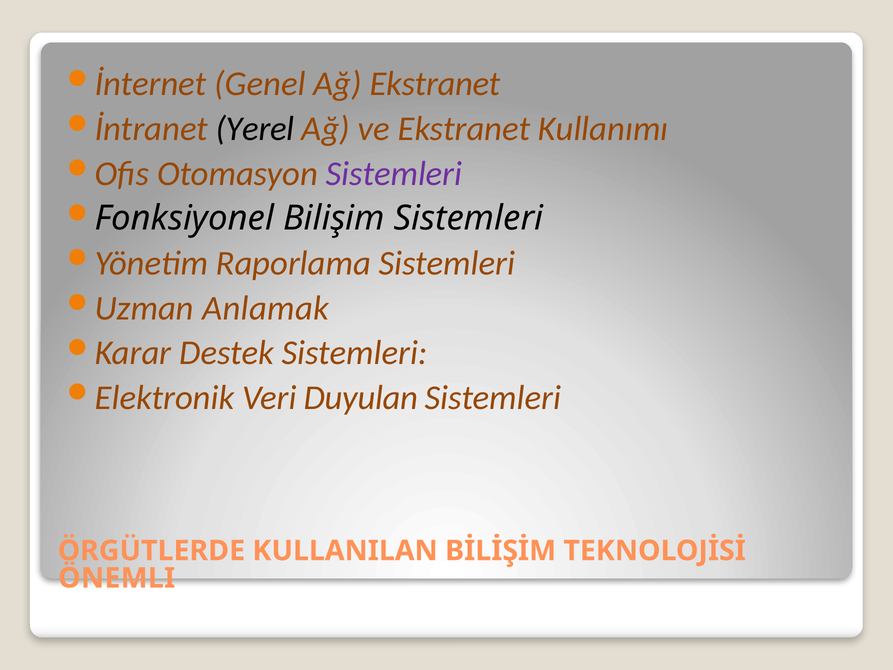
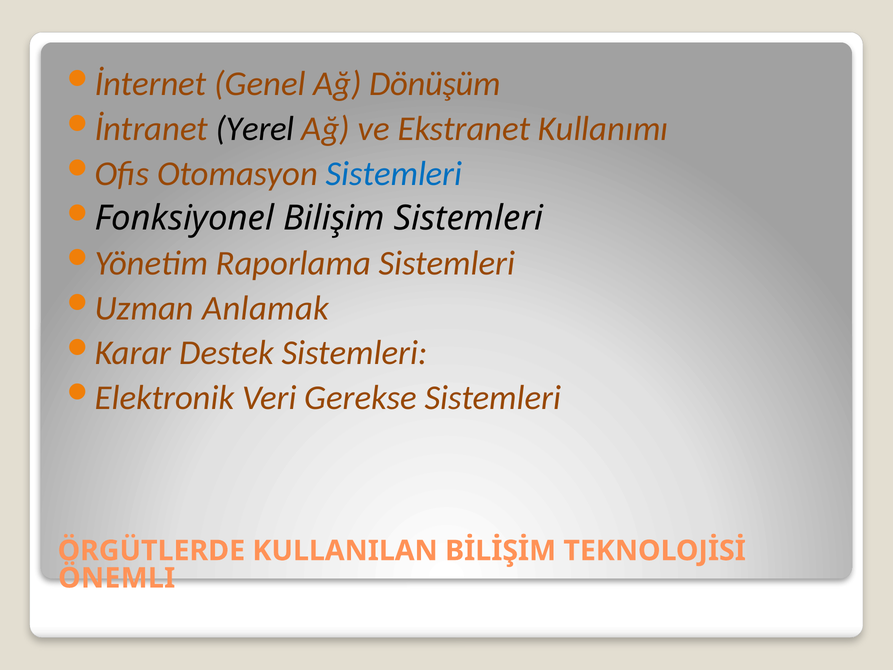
Ağ Ekstranet: Ekstranet -> Dönüşüm (435, 84)
Sistemleri colour: purple -> blue (394, 174)
Duyulan: Duyulan -> Gerekse (361, 398)
